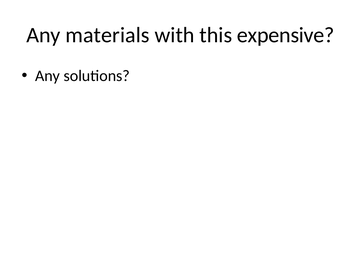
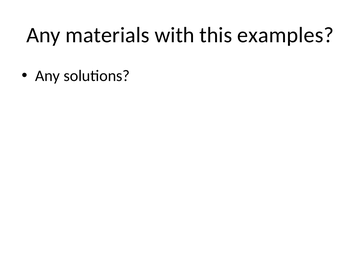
expensive: expensive -> examples (285, 35)
